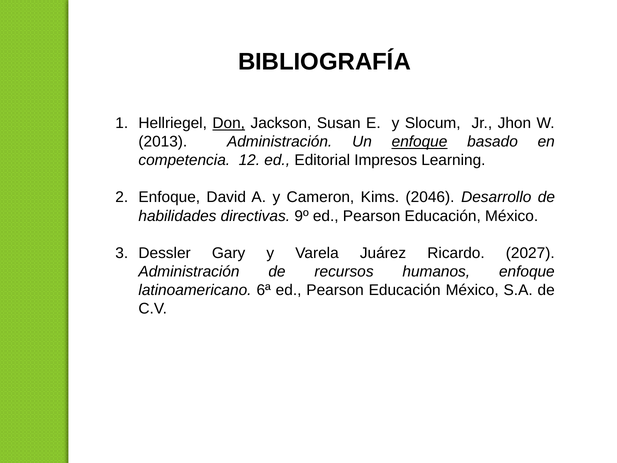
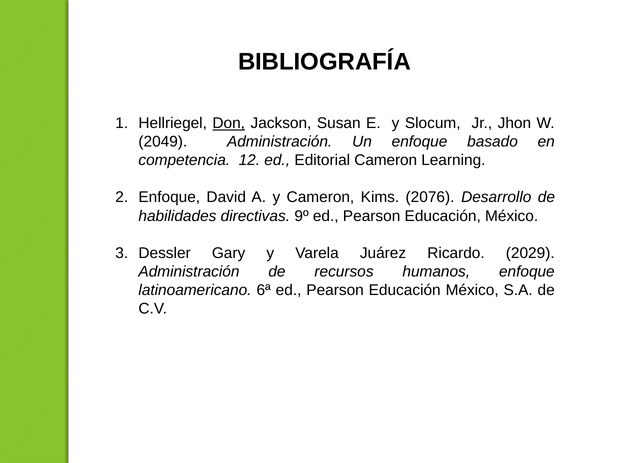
2013: 2013 -> 2049 (163, 142)
enfoque underline: present -> none (420, 142)
Editorial Impresos: Impresos -> Cameron (386, 160)
2046: 2046 -> 2076 (430, 197)
2027: 2027 -> 2029 (530, 253)
